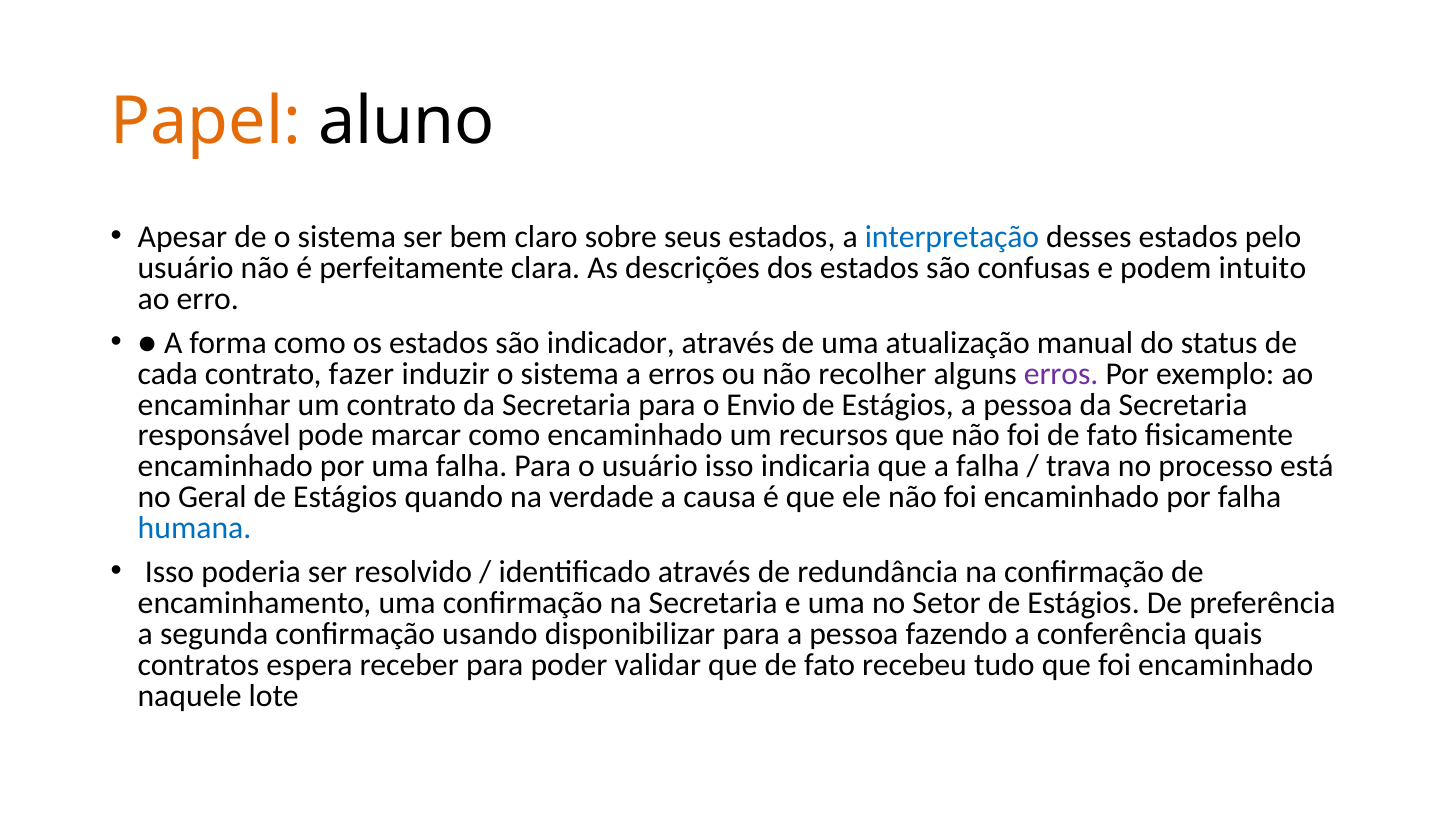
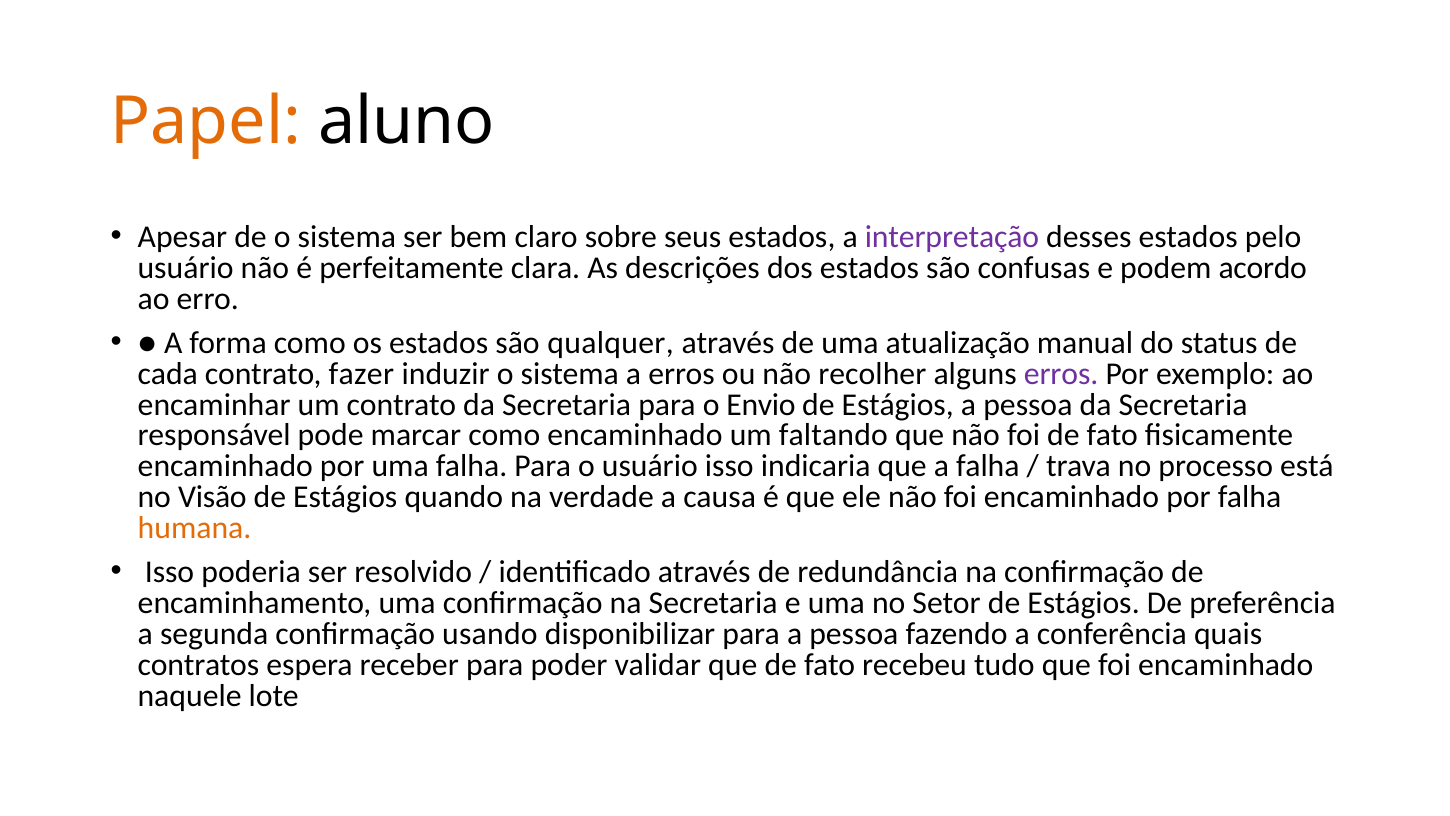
interpretação colour: blue -> purple (952, 237)
intuito: intuito -> acordo (1263, 268)
indicador: indicador -> qualquer (611, 343)
recursos: recursos -> faltando (833, 435)
Geral: Geral -> Visão (212, 497)
humana colour: blue -> orange (195, 528)
